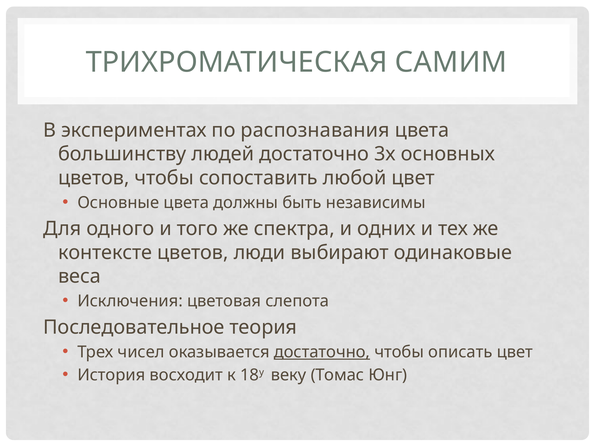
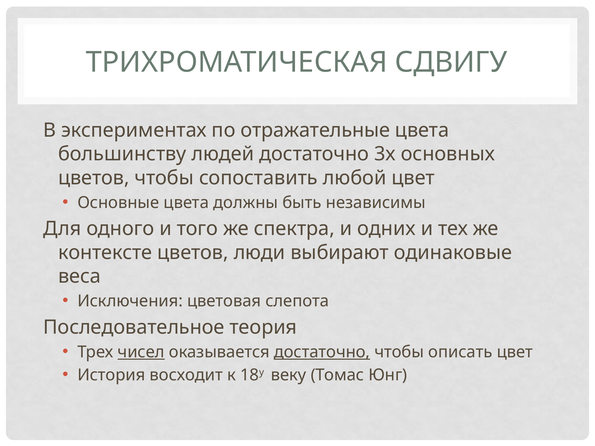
САМИМ: САМИМ -> СДВИГУ (451, 62)
распознавания: распознавания -> отражательные (315, 130)
чисел underline: none -> present (141, 352)
